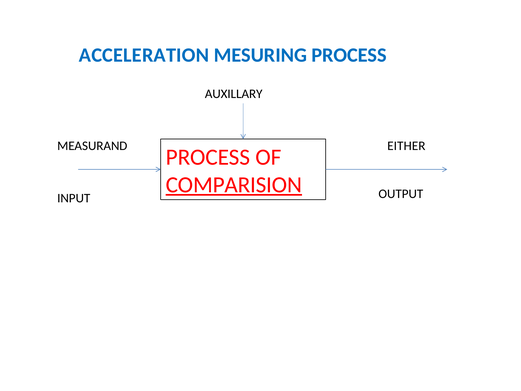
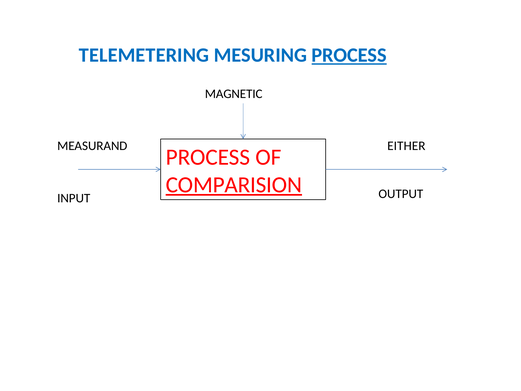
ACCELERATION: ACCELERATION -> TELEMETERING (144, 55)
PROCESS underline: none -> present (349, 55)
AUXILLARY: AUXILLARY -> MAGNETIC (234, 94)
